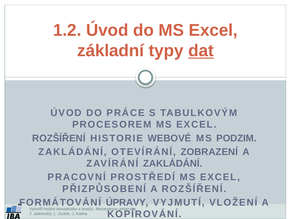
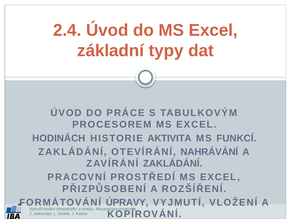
1.2: 1.2 -> 2.4 (67, 30)
dat underline: present -> none (201, 51)
ROZŠÍŘENÍ: ROZŠÍŘENÍ -> HODINÁCH (59, 138)
WEBOVÉ: WEBOVÉ -> AKTIVITA (170, 138)
PODZIM: PODZIM -> FUNKCÍ (236, 138)
ZOBRAZENÍ: ZOBRAZENÍ -> NAHRÁVÁNÍ (209, 151)
